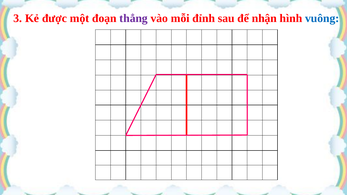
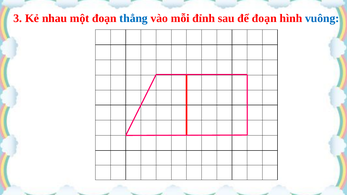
được: được -> nhau (55, 18)
thẳng colour: purple -> blue (134, 18)
để nhận: nhận -> đoạn (264, 18)
